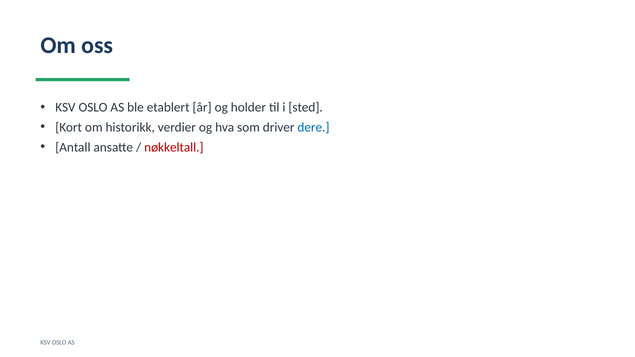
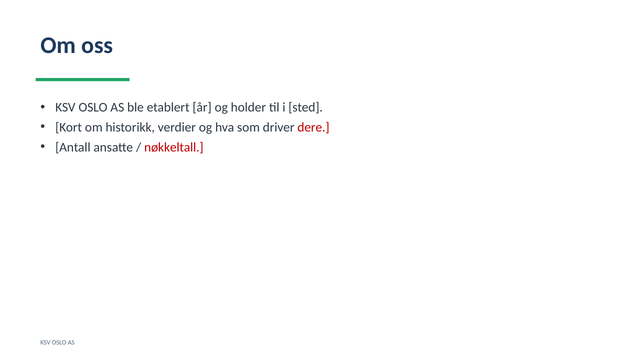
dere colour: blue -> red (313, 127)
